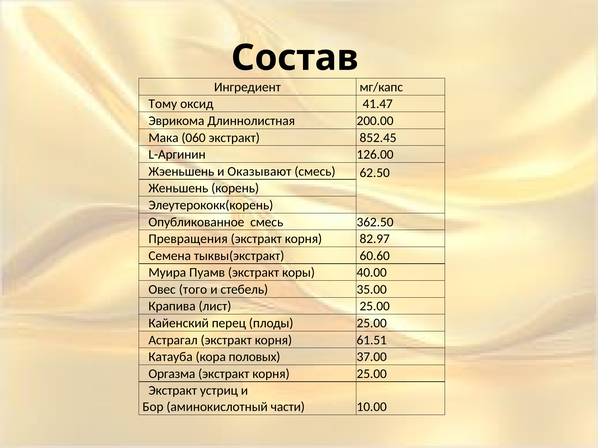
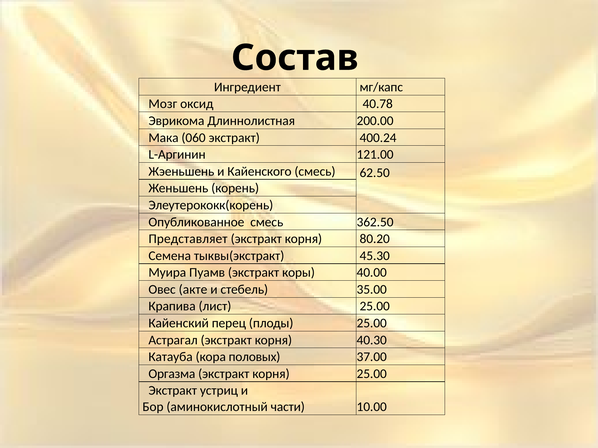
Тому: Тому -> Мозг (163, 104)
41.47: 41.47 -> 40.78 (378, 104)
852.45: 852.45 -> 400.24 (378, 138)
126.00: 126.00 -> 121.00 (375, 155)
Оказывают: Оказывают -> Кайенского (259, 172)
Превращения: Превращения -> Представляет (188, 239)
82.97: 82.97 -> 80.20 (375, 239)
60.60: 60.60 -> 45.30 (375, 256)
того: того -> акте (193, 290)
61.51: 61.51 -> 40.30 (372, 340)
